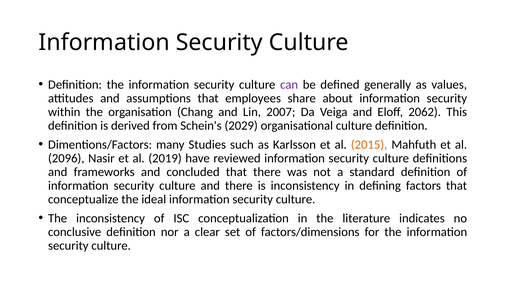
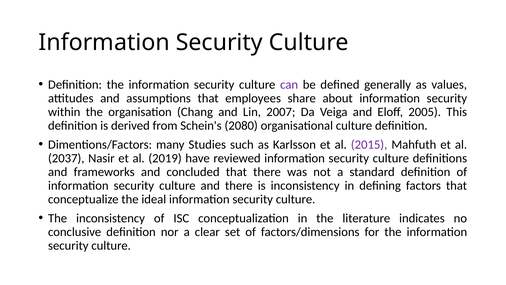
2062: 2062 -> 2005 (425, 112)
2029: 2029 -> 2080 (241, 125)
2015 colour: orange -> purple (369, 144)
2096: 2096 -> 2037 (66, 158)
